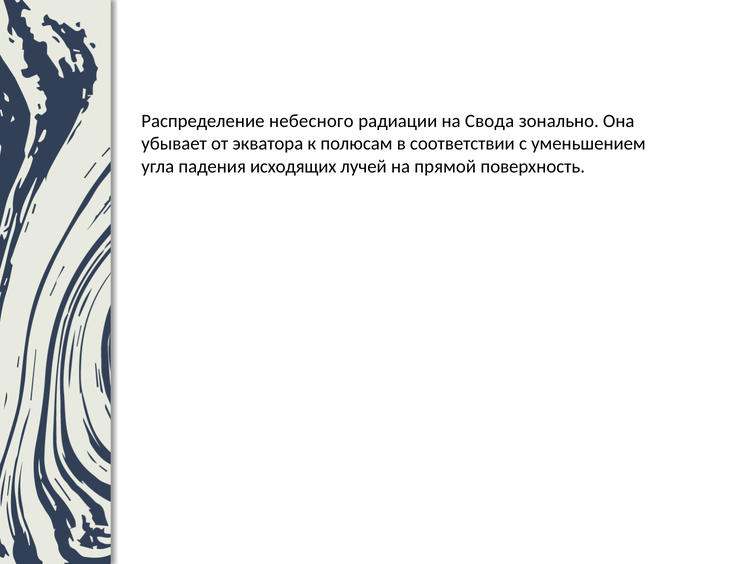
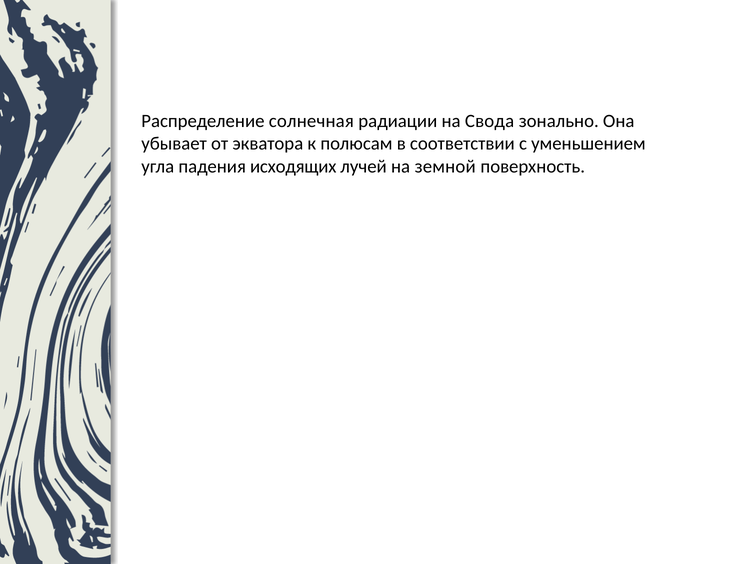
небесного: небесного -> солнечная (311, 121)
прямой: прямой -> земной (445, 166)
